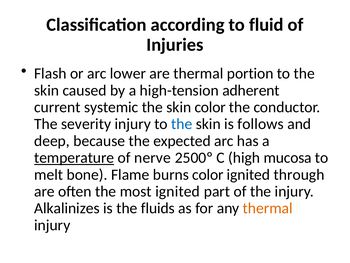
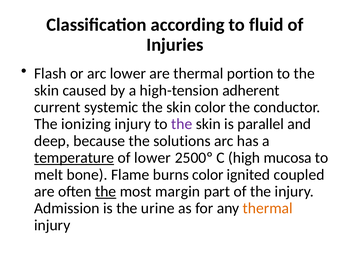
severity: severity -> ionizing (86, 124)
the colour: blue -> purple (182, 124)
follows: follows -> parallel (261, 124)
expected: expected -> solutions (182, 141)
of nerve: nerve -> lower (153, 157)
through: through -> coupled (299, 174)
the underline: none -> present (106, 191)
most ignited: ignited -> margin (178, 191)
Alkalinizes: Alkalinizes -> Admission (67, 208)
fluids: fluids -> urine (158, 208)
